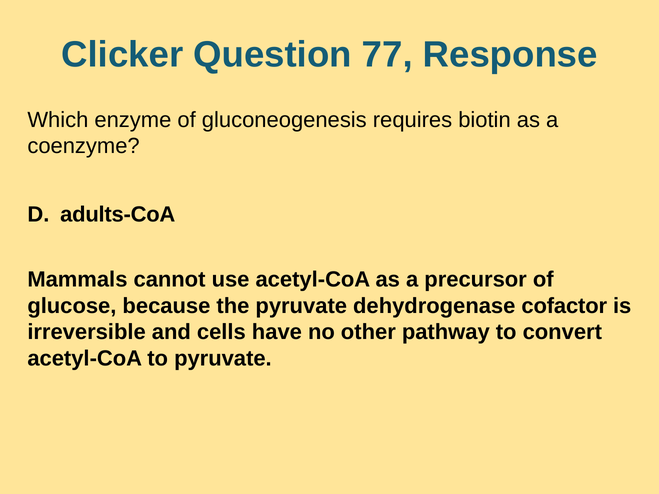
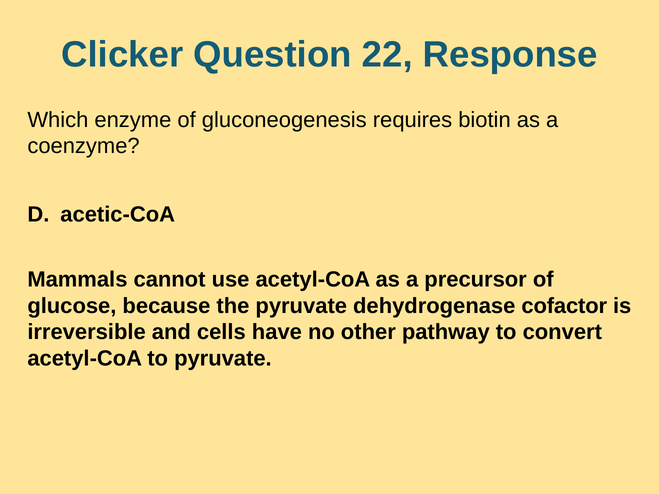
77: 77 -> 22 (387, 55)
adults-CoA: adults-CoA -> acetic-CoA (118, 215)
